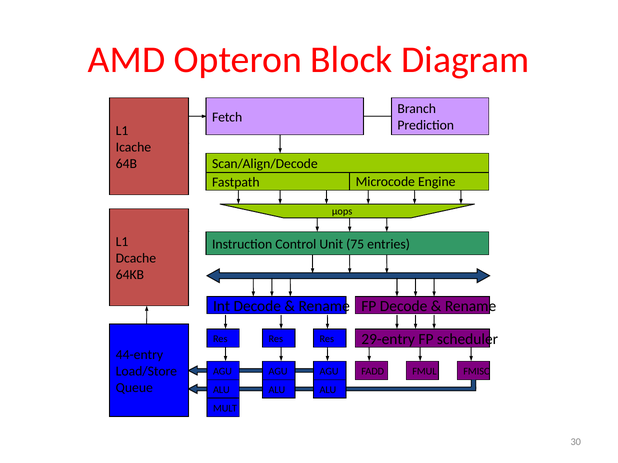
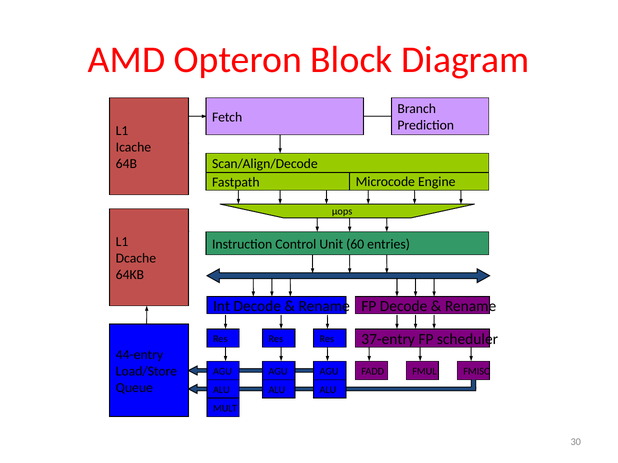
75: 75 -> 60 (355, 245)
29-entry: 29-entry -> 37-entry (388, 340)
